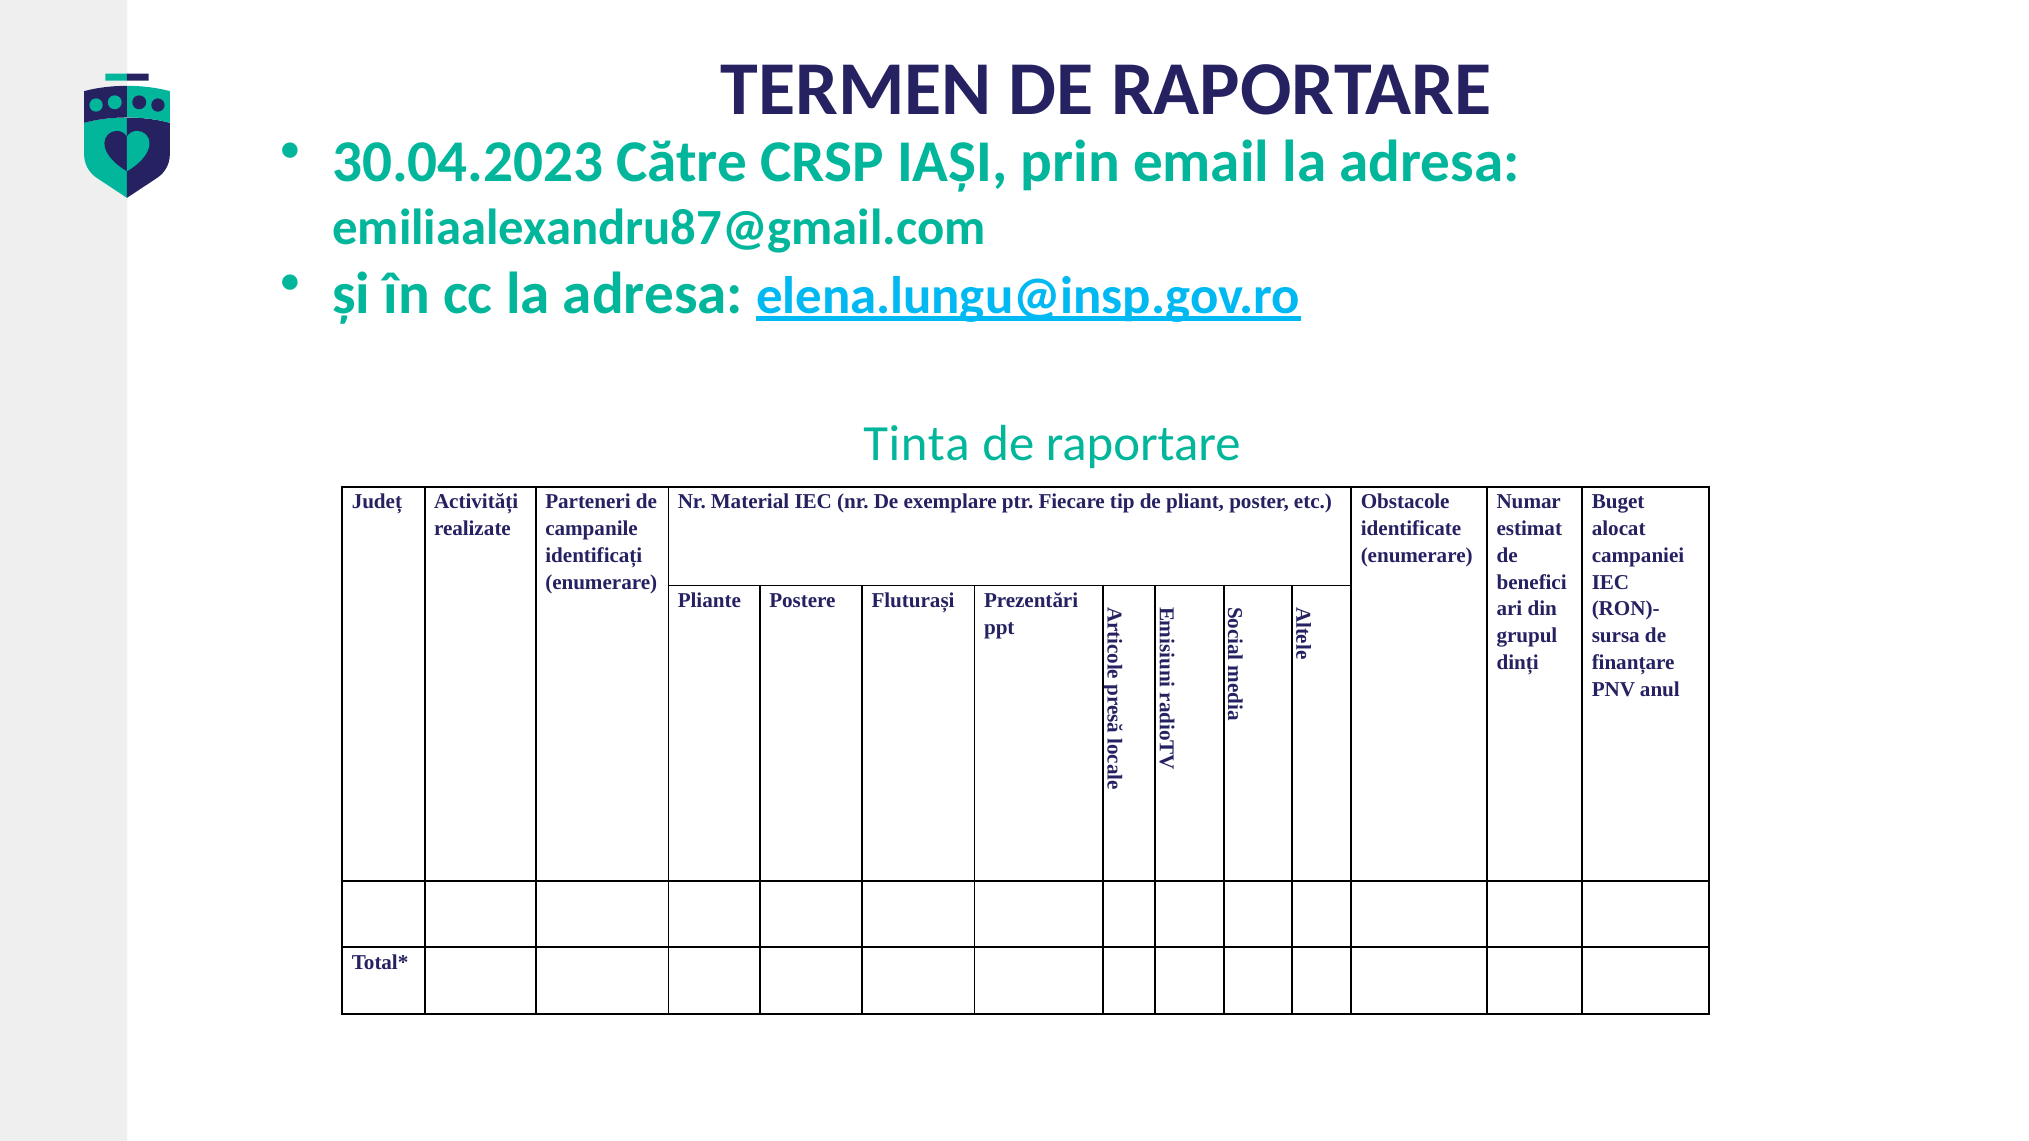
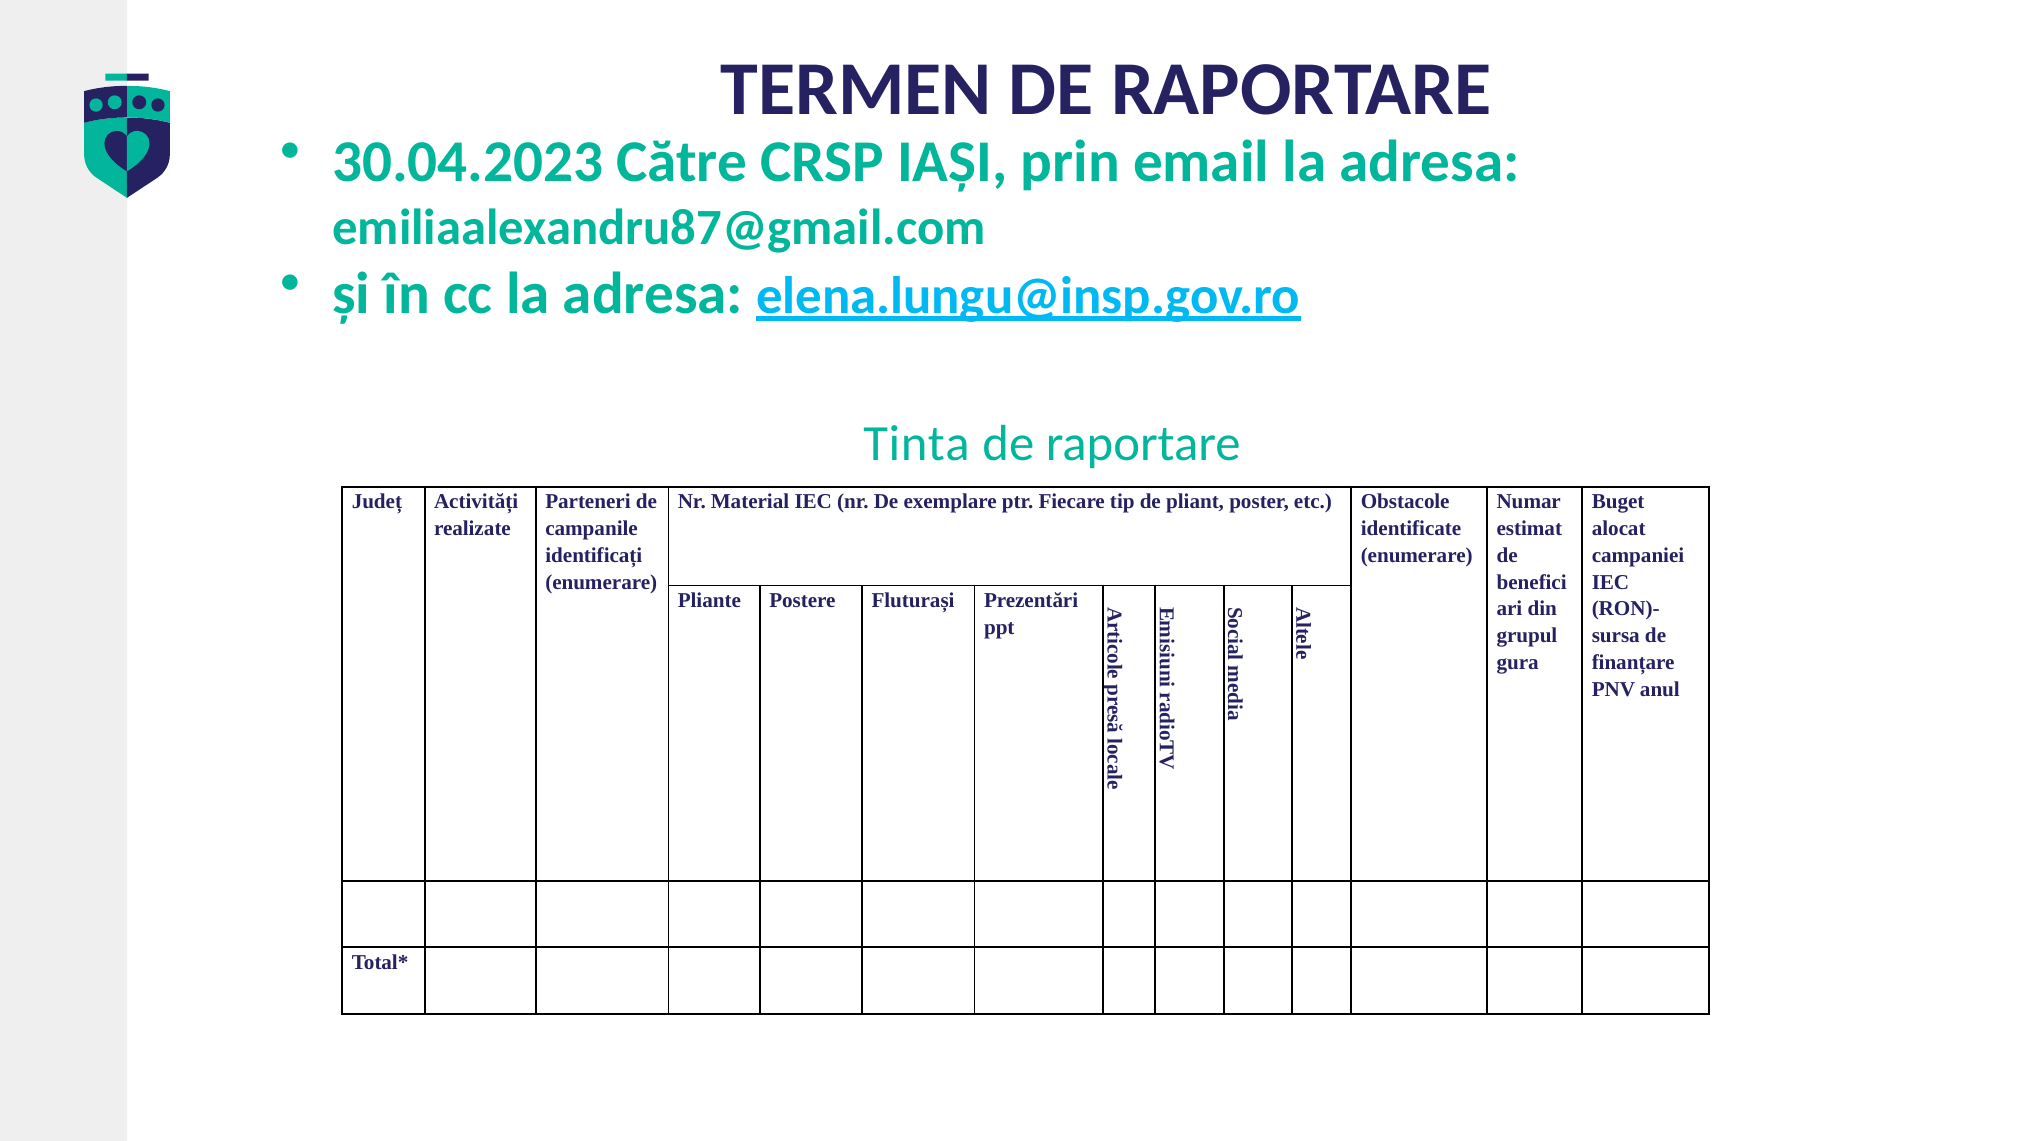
dinți: dinți -> gura (1518, 663)
